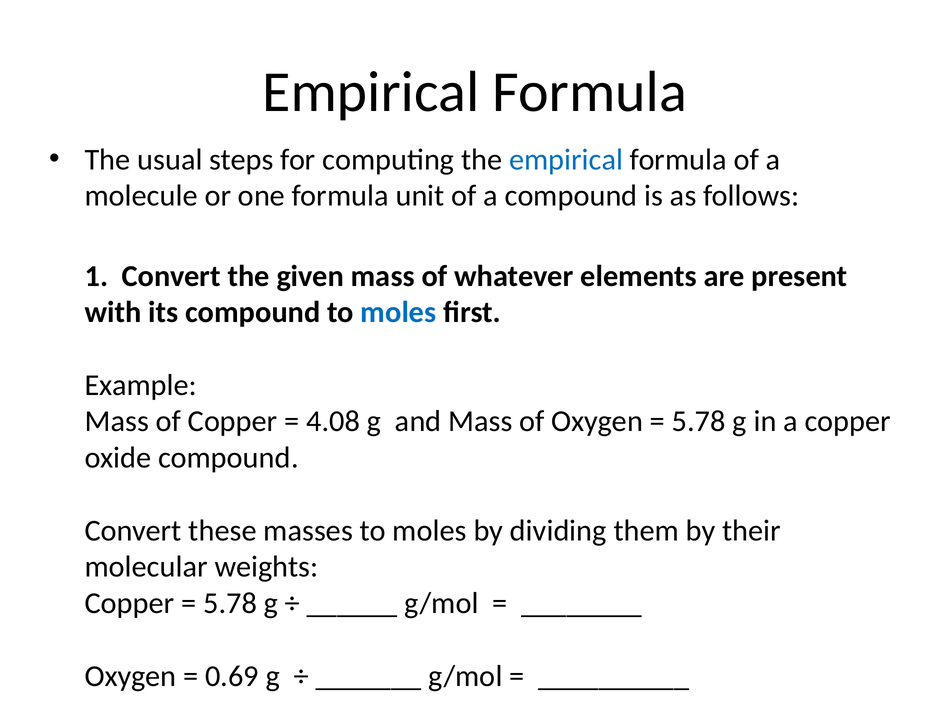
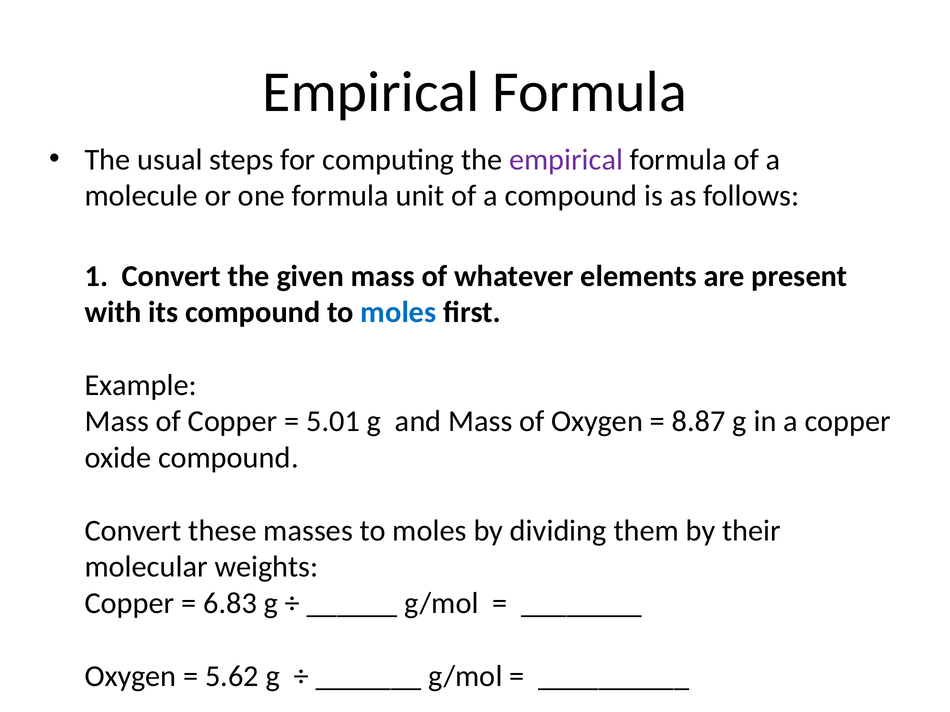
empirical colour: blue -> purple (566, 160)
4.08: 4.08 -> 5.01 (333, 422)
5.78: 5.78 -> 8.87 (699, 422)
5.78: 5.78 -> 6.83 (230, 604)
0.69: 0.69 -> 5.62 (232, 677)
